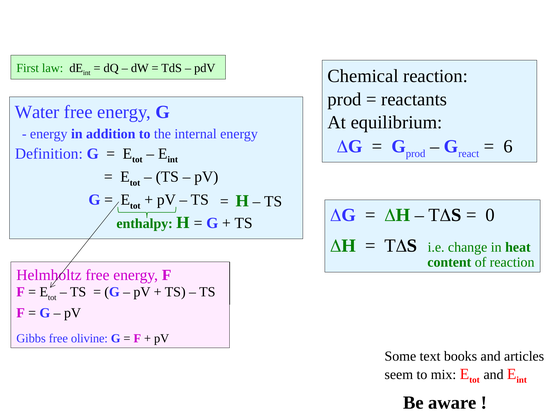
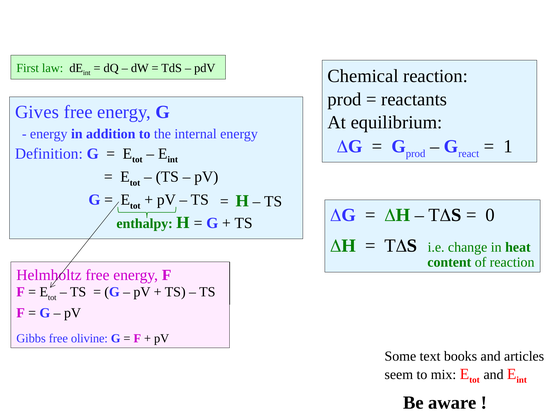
Water: Water -> Gives (37, 112)
6: 6 -> 1 (508, 146)
